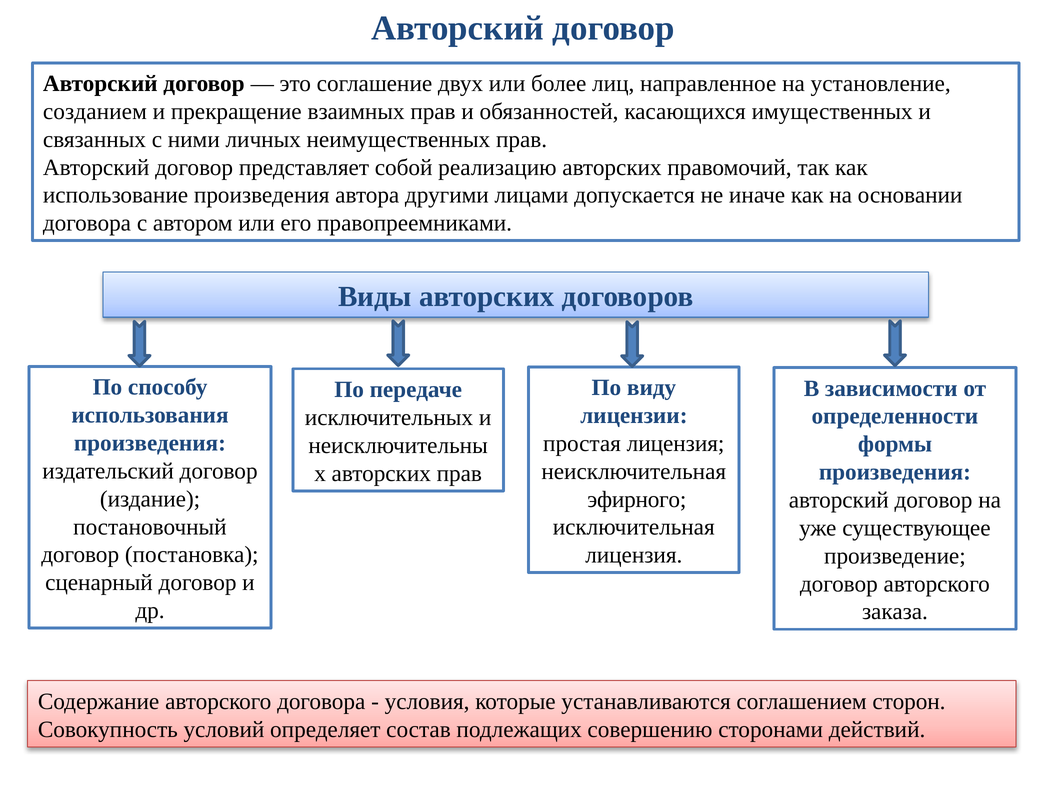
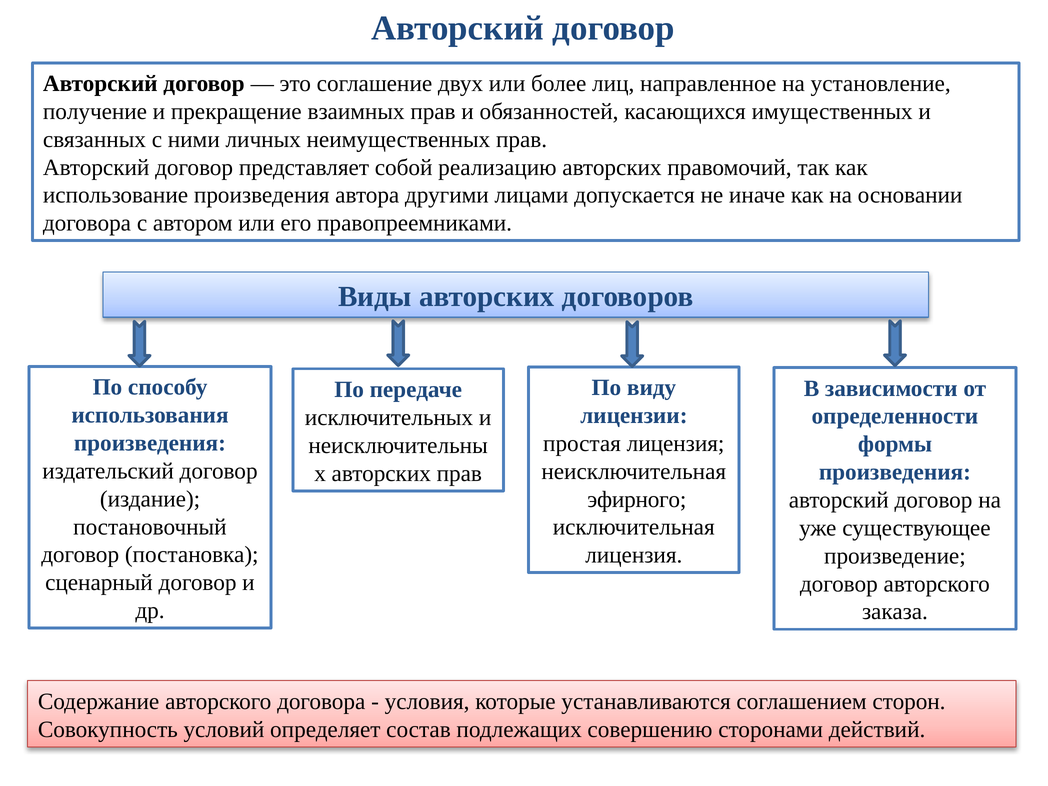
созданием: созданием -> получение (95, 112)
